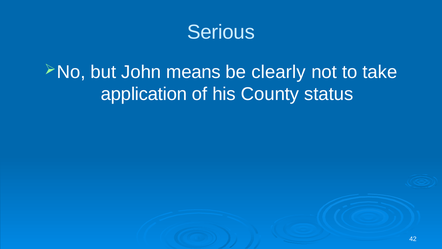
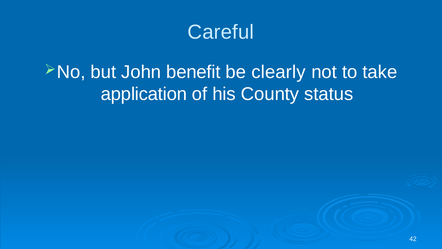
Serious: Serious -> Careful (221, 32)
means: means -> benefit (193, 72)
